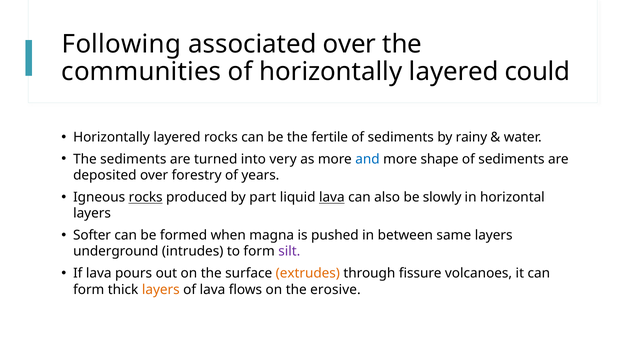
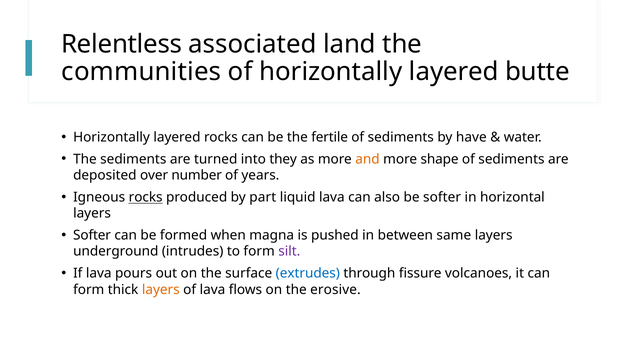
Following: Following -> Relentless (122, 44)
associated over: over -> land (349, 44)
could: could -> butte (537, 72)
rainy: rainy -> have (471, 137)
very: very -> they (283, 159)
and colour: blue -> orange (368, 159)
forestry: forestry -> number (197, 176)
lava underline: present -> none (332, 198)
be slowly: slowly -> softer (442, 198)
extrudes colour: orange -> blue (308, 274)
